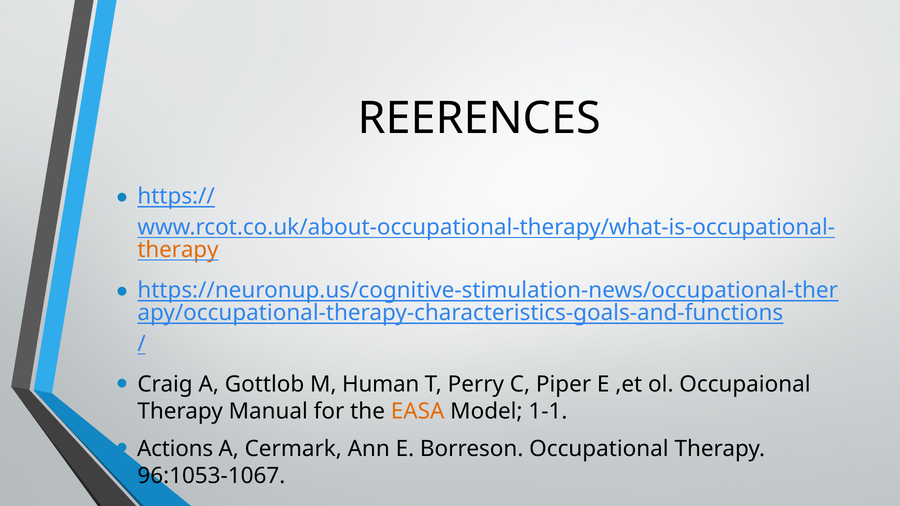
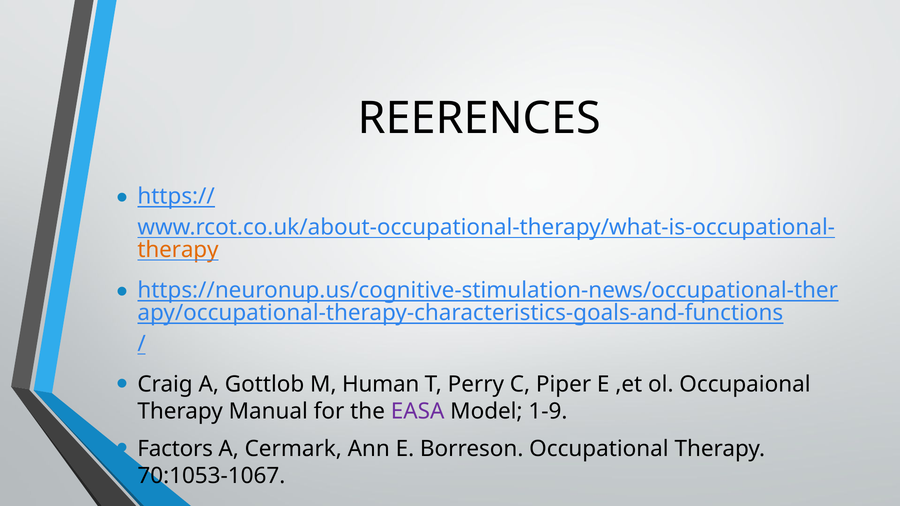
EASA colour: orange -> purple (418, 412)
1-1: 1-1 -> 1-9 (548, 412)
Actions: Actions -> Factors (175, 449)
96:1053-1067: 96:1053-1067 -> 70:1053-1067 (211, 476)
